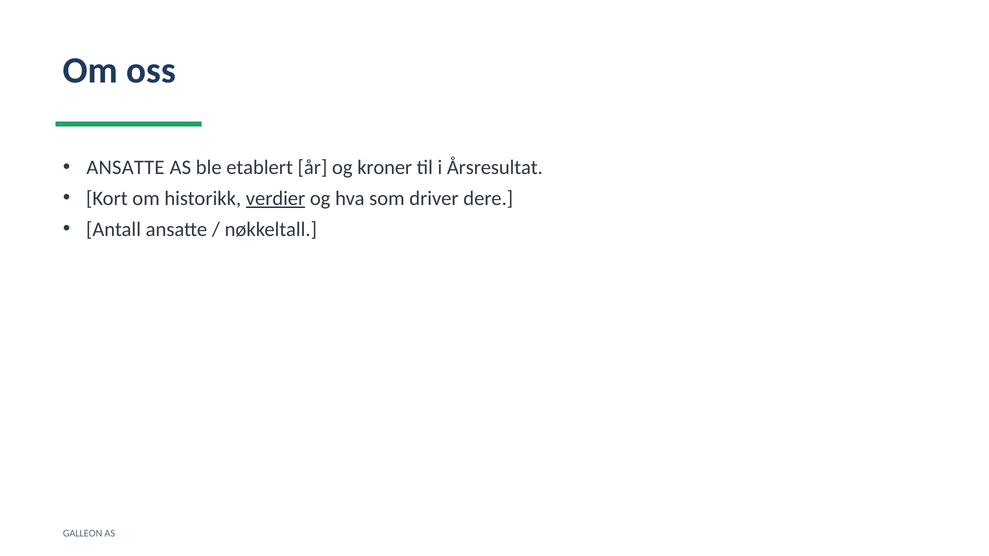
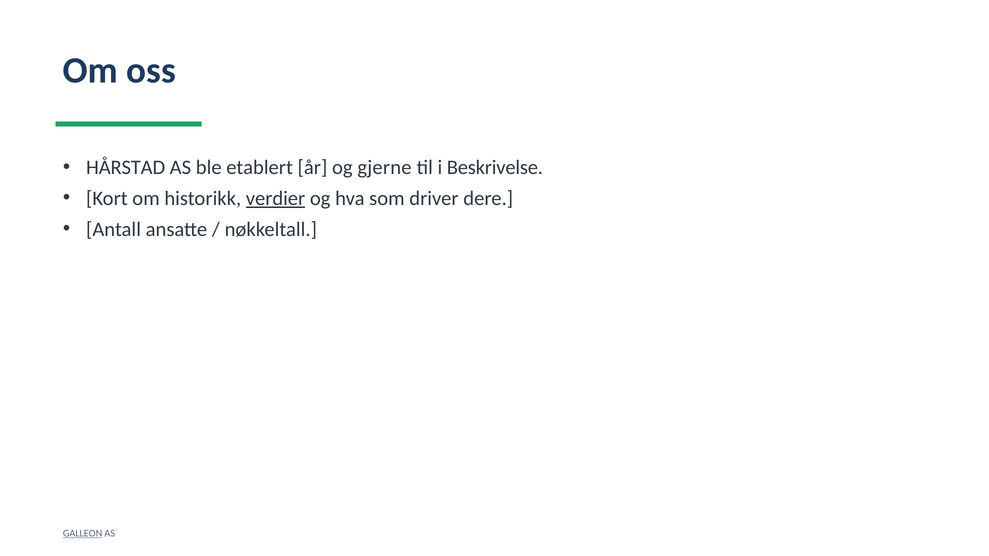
ANSATTE: ANSATTE -> HÅRSTAD (126, 168)
kroner: kroner -> gjerne (385, 168)
Årsresultat: Årsresultat -> Beskrivelse (495, 168)
GALLEON underline: none -> present (83, 534)
